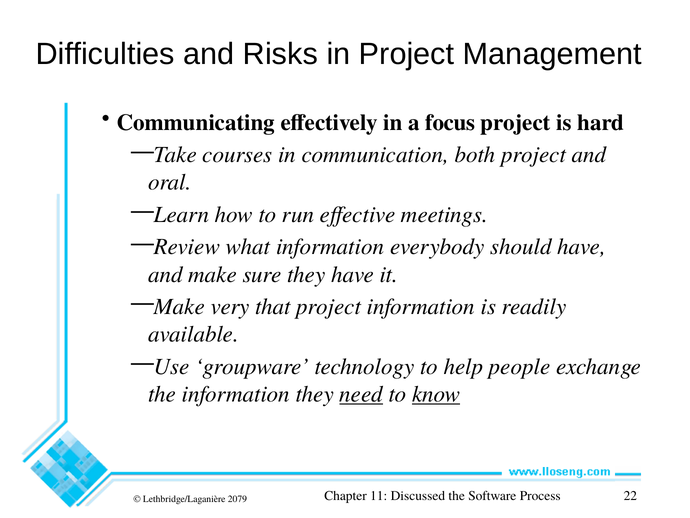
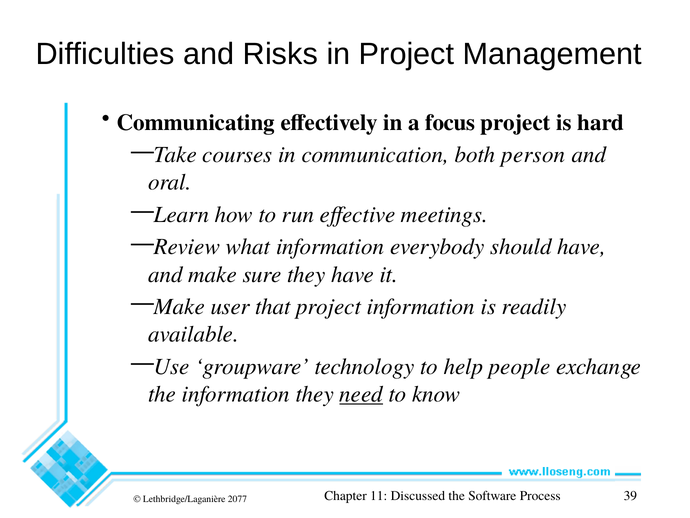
both project: project -> person (533, 155)
very: very -> user (230, 306)
know underline: present -> none (436, 394)
2079: 2079 -> 2077 (237, 499)
22: 22 -> 39 (630, 495)
